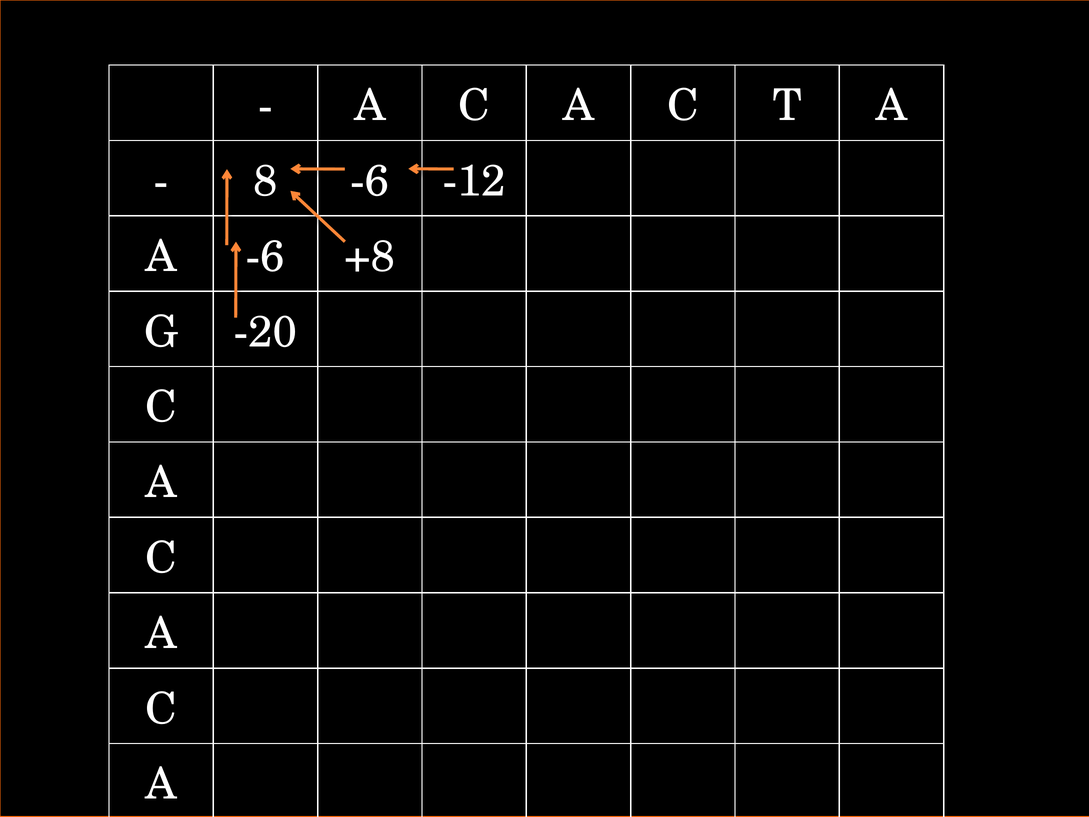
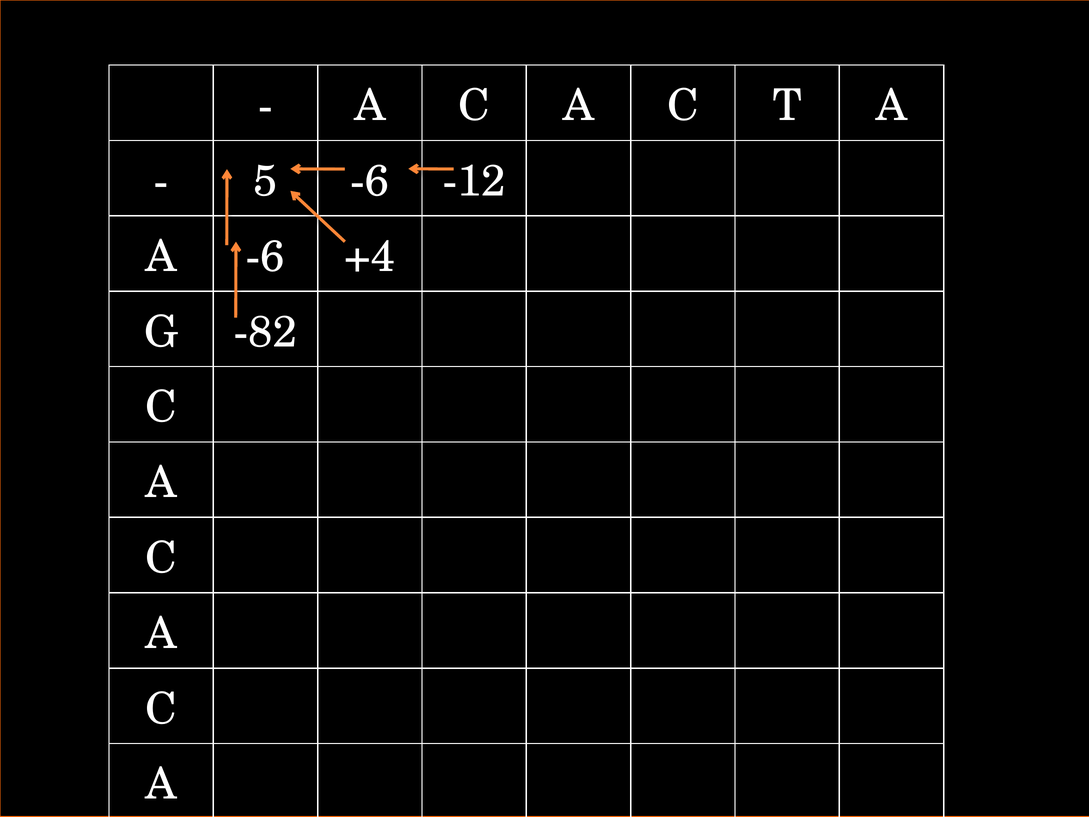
8: 8 -> 5 (265, 181)
+8: +8 -> +4 (370, 257)
-20: -20 -> -82 (265, 332)
